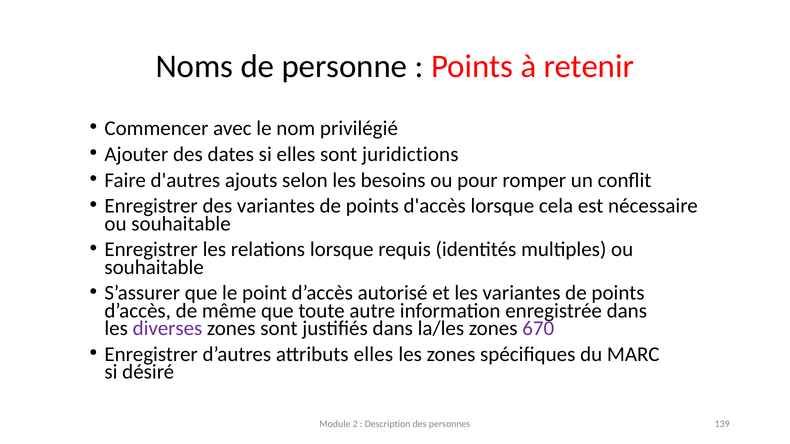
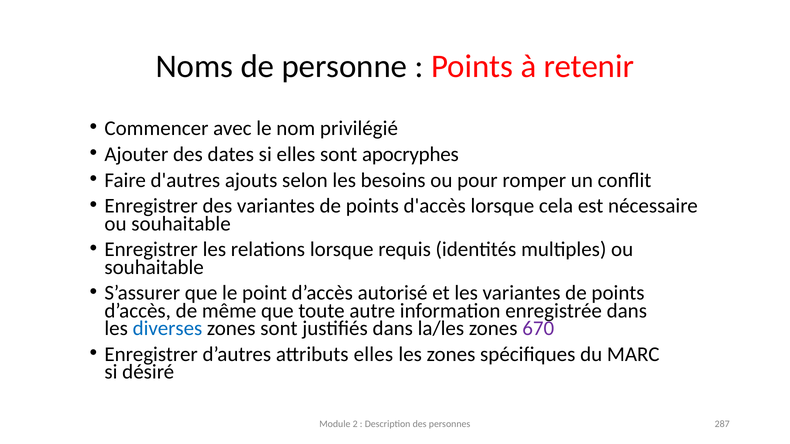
juridictions: juridictions -> apocryphes (410, 154)
diverses colour: purple -> blue (167, 329)
139: 139 -> 287 (722, 424)
